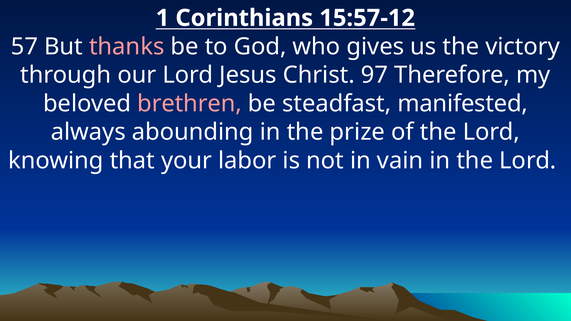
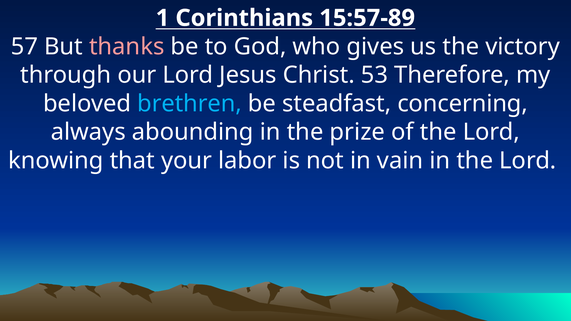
15:57-12: 15:57-12 -> 15:57-89 (367, 18)
97: 97 -> 53 (375, 75)
brethren colour: pink -> light blue (190, 104)
manifested: manifested -> concerning (463, 104)
